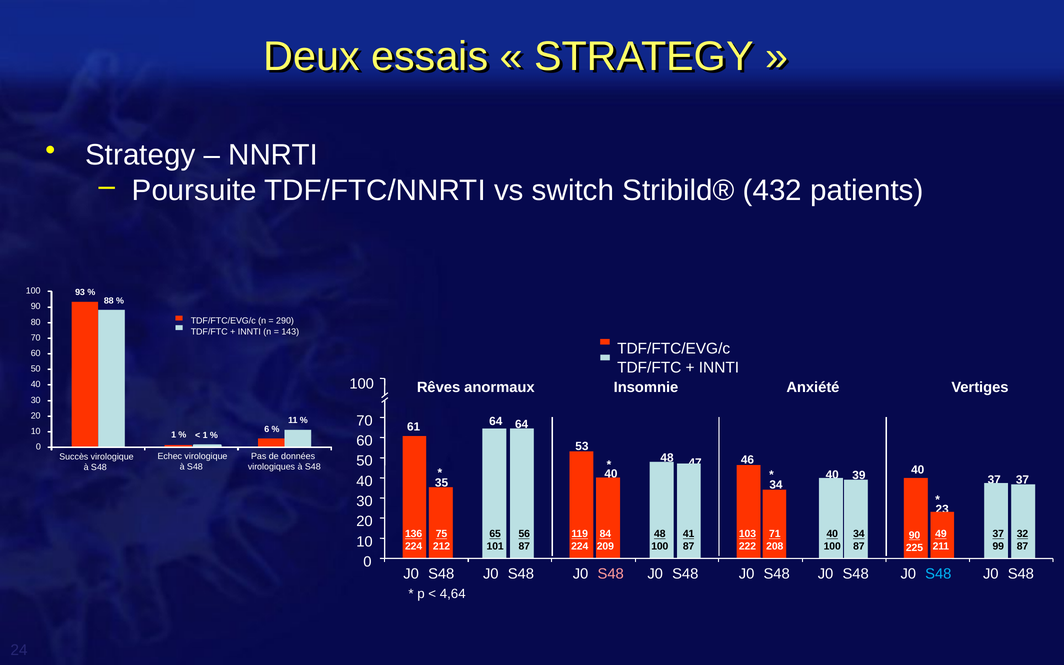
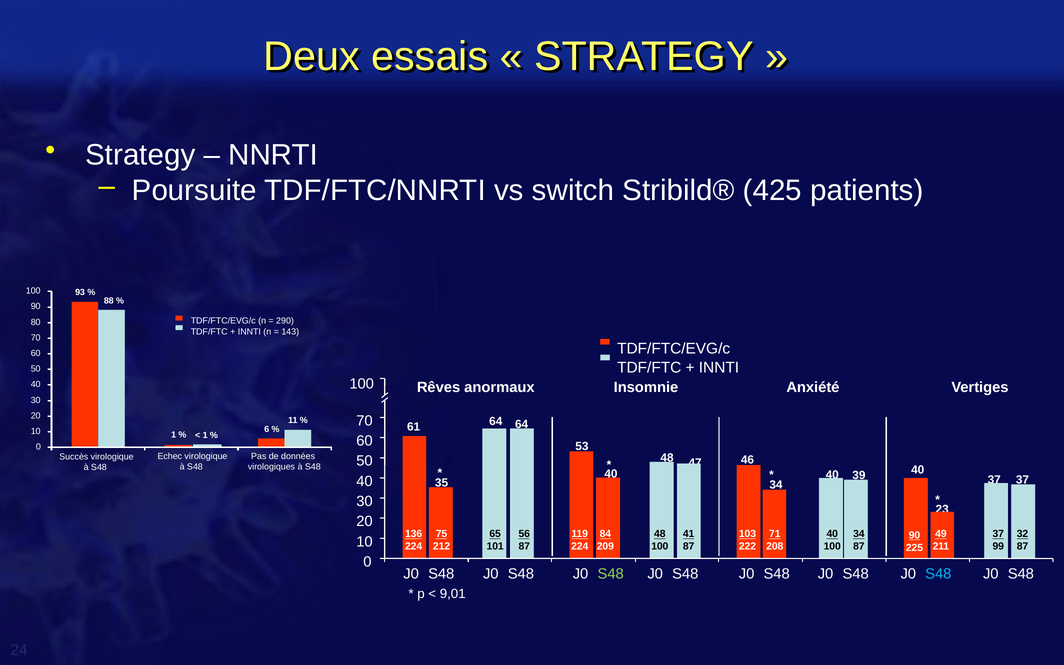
432: 432 -> 425 (772, 191)
S48 colour: pink -> light green (611, 574)
4,64: 4,64 -> 9,01 (453, 594)
